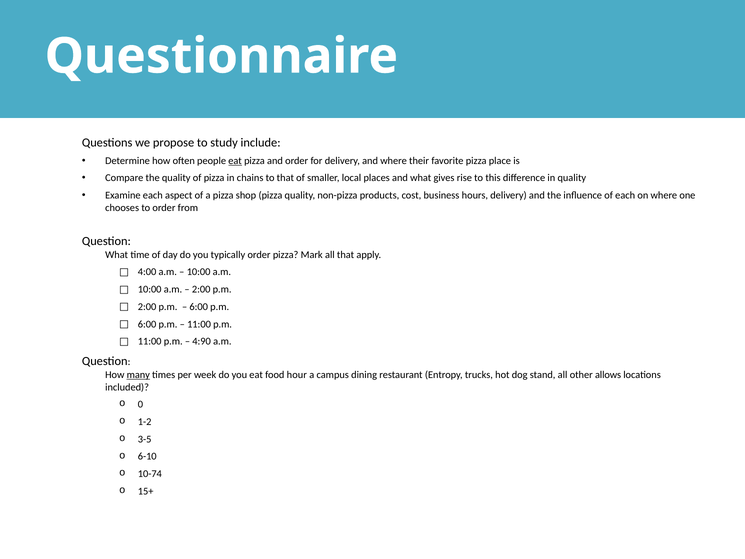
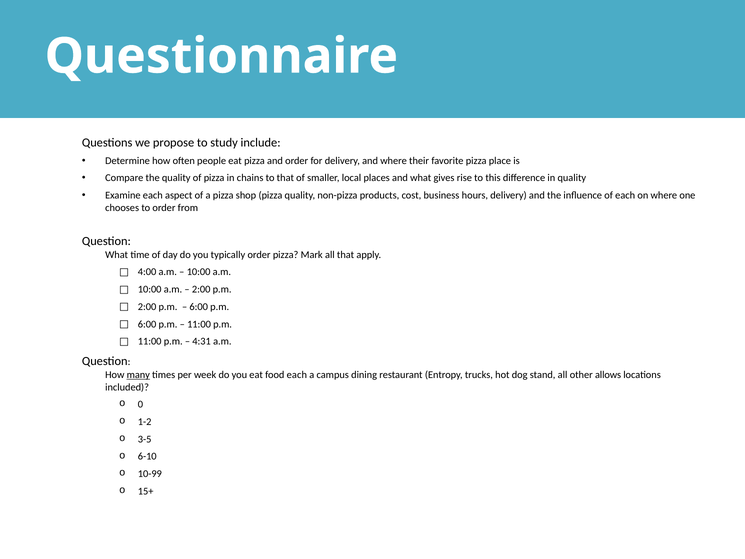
eat underline: present -> none (235, 161)
4:90: 4:90 -> 4:31 (202, 341)
food hour: hour -> each (297, 375)
10-74: 10-74 -> 10-99 (150, 474)
